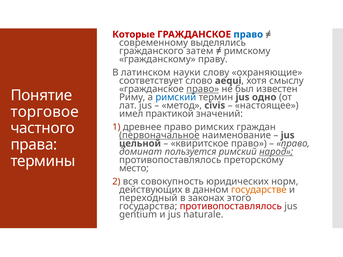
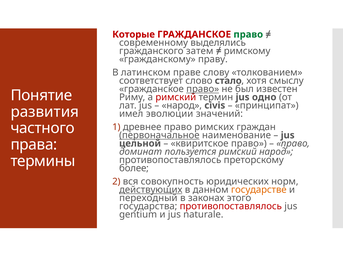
право colour: blue -> green (248, 34)
науки: науки -> праве (187, 73)
охраняющие: охраняющие -> толкованием (267, 73)
aequi: aequi -> стало (228, 81)
римский colour: blue -> red (176, 97)
метод: метод -> народ (182, 106)
настоящее: настоящее -> принципат (267, 106)
торговое: торговое -> развития (45, 112)
практикой: практикой -> эволюции (170, 114)
народ underline: present -> none (276, 152)
место: место -> более (134, 168)
действующих underline: none -> present (151, 190)
